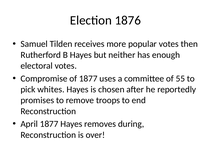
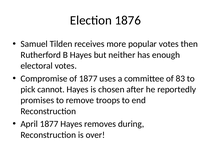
55: 55 -> 83 (180, 79)
whites: whites -> cannot (51, 90)
